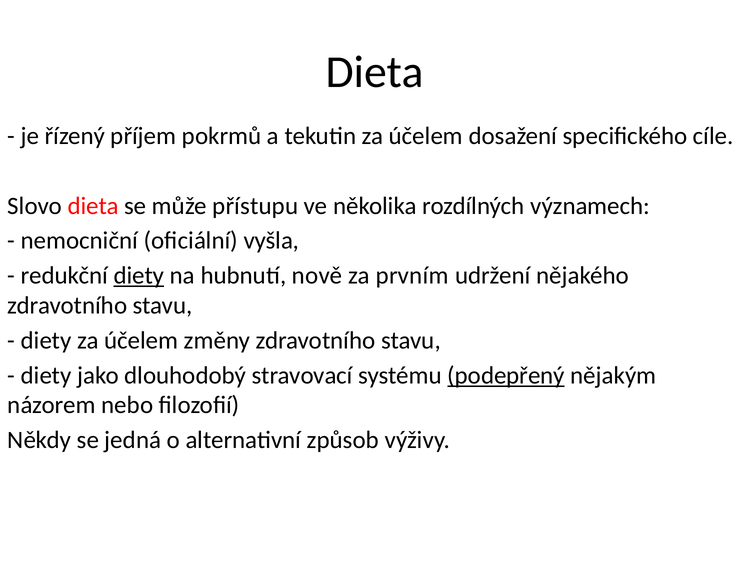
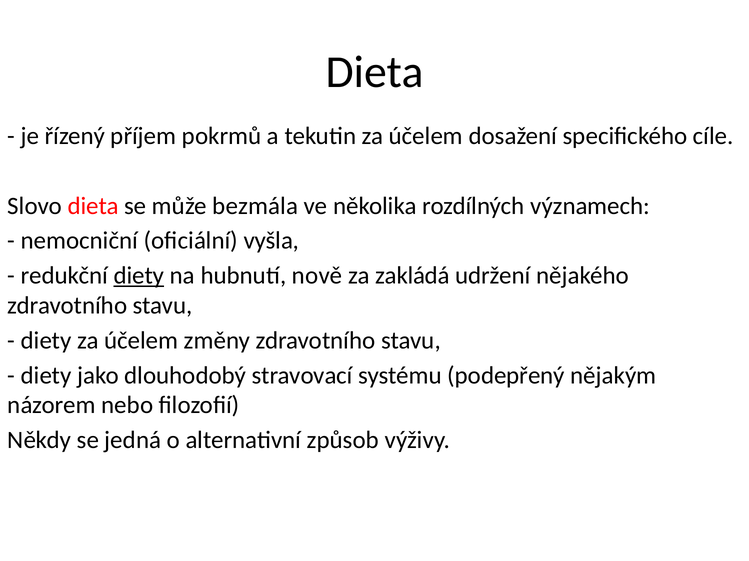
přístupu: přístupu -> bezmála (255, 206)
prvním: prvním -> zakládá (412, 276)
podepřený underline: present -> none (506, 376)
